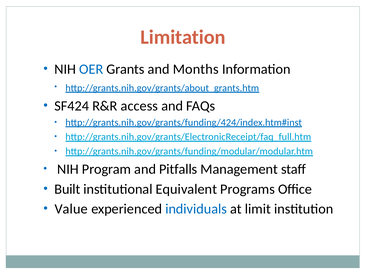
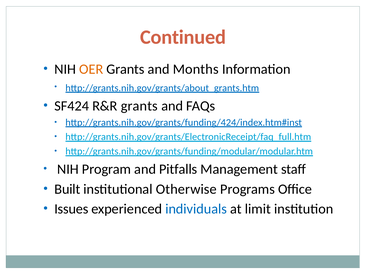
Limitation: Limitation -> Continued (183, 37)
OER colour: blue -> orange (91, 69)
R&R access: access -> grants (139, 106)
Equivalent: Equivalent -> Otherwise (186, 189)
Value: Value -> Issues (71, 209)
